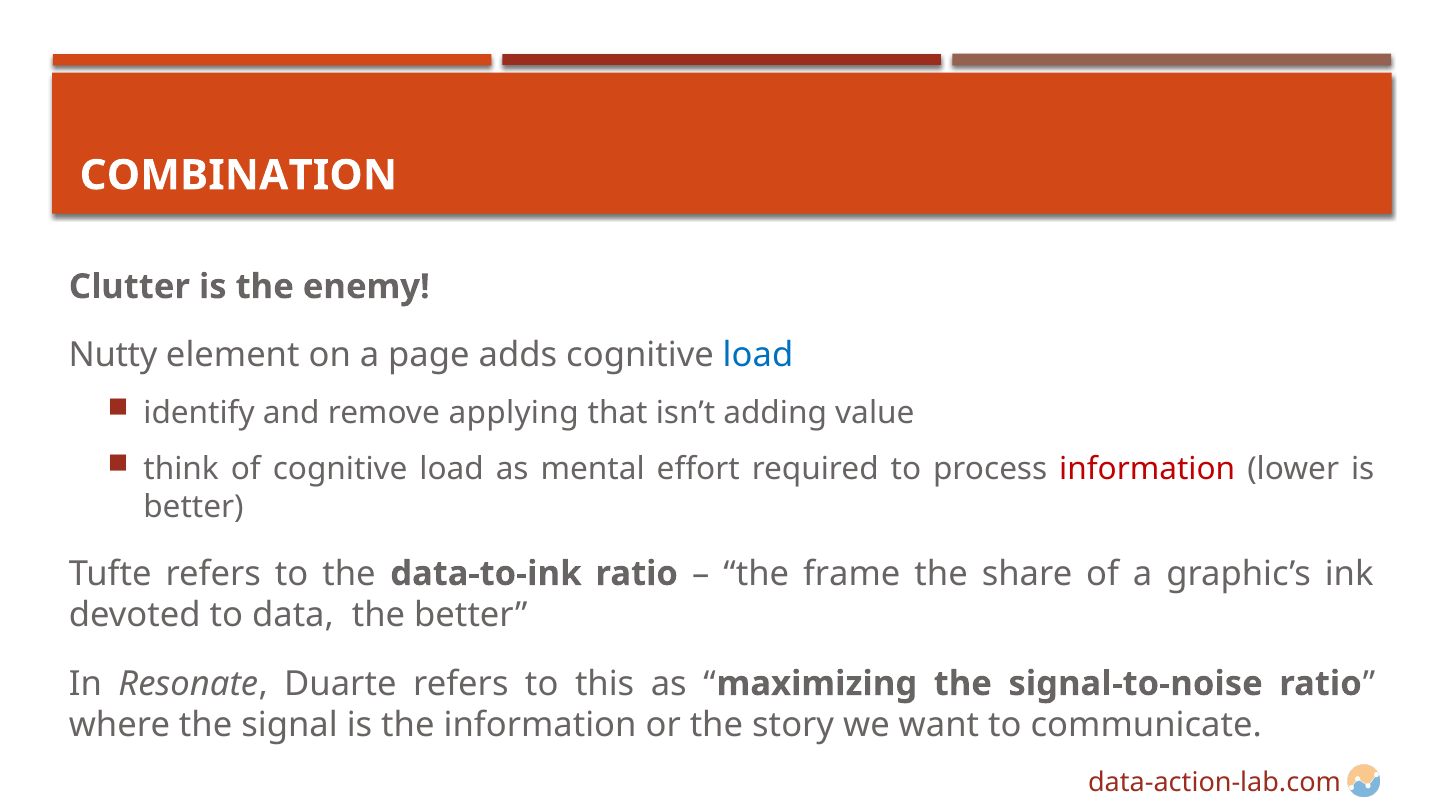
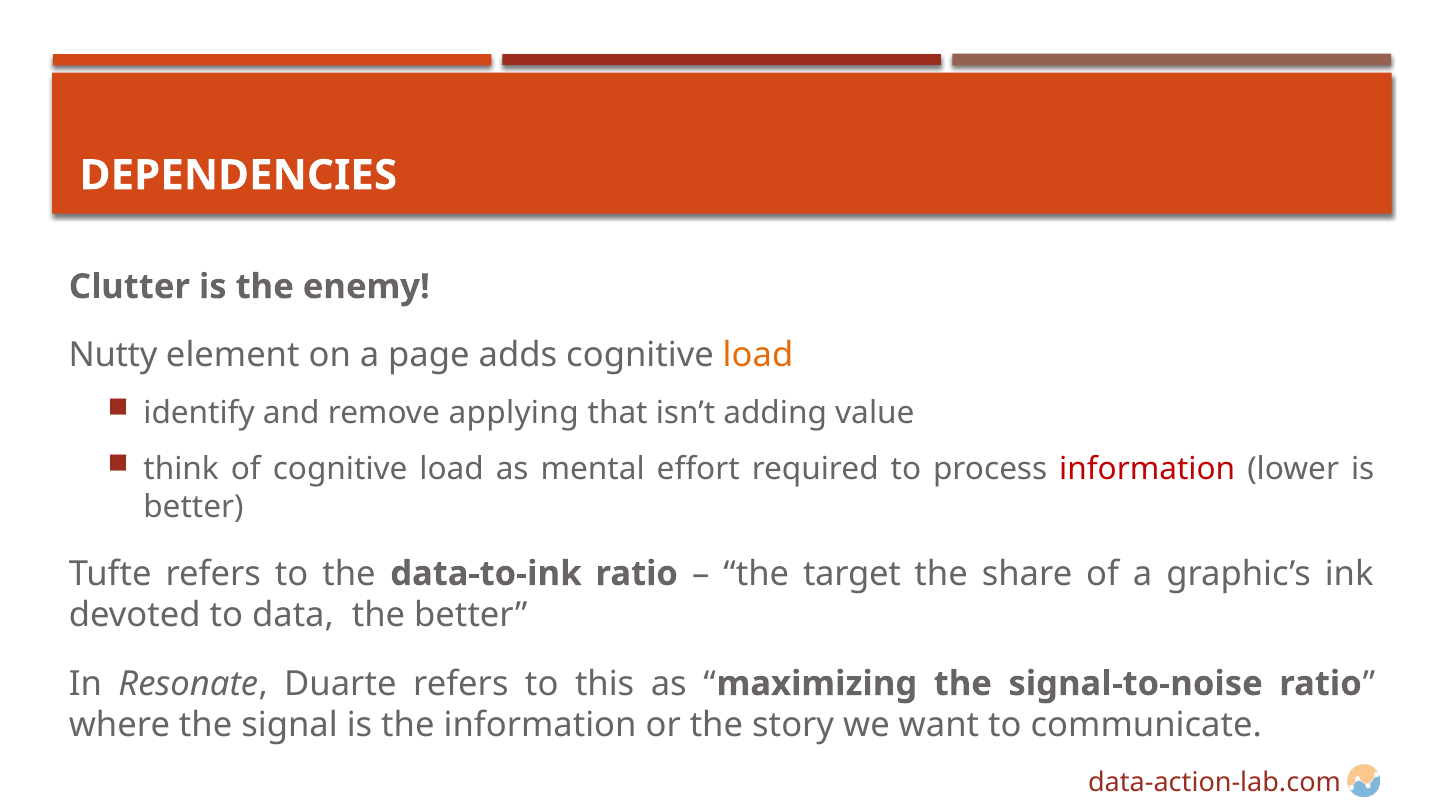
COMBINATION: COMBINATION -> DEPENDENCIES (238, 175)
load colour: blue -> orange (758, 355)
frame: frame -> target (852, 574)
